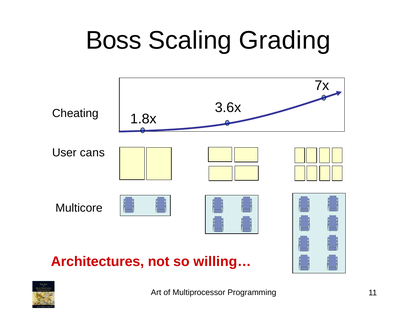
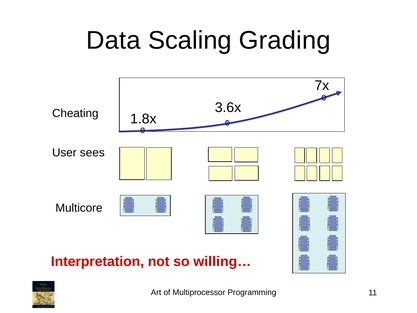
Boss: Boss -> Data (113, 40)
cans: cans -> sees (92, 153)
Architectures: Architectures -> Interpretation (97, 261)
